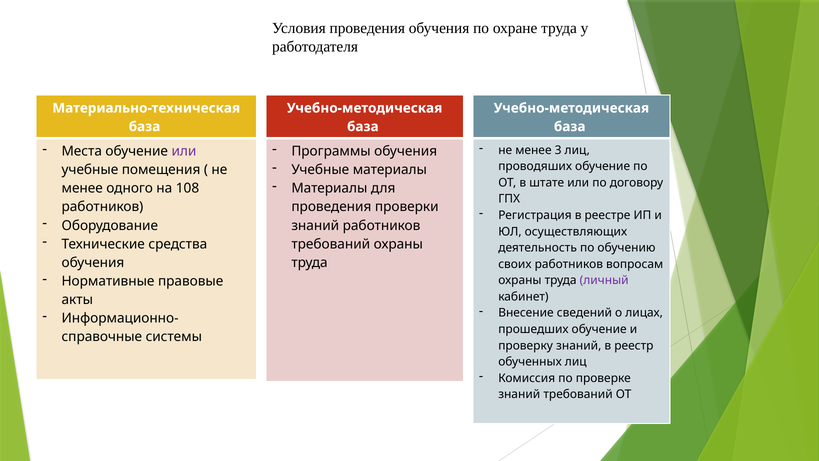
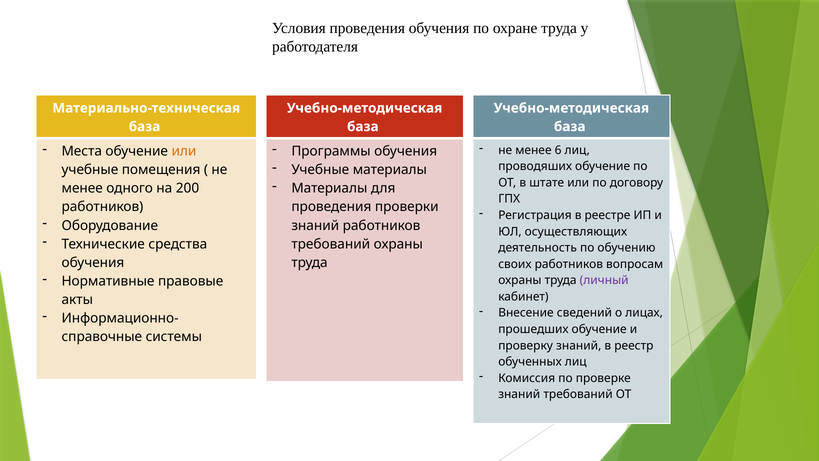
3: 3 -> 6 (558, 150)
или colour: purple -> orange (184, 151)
108: 108 -> 200 (188, 188)
